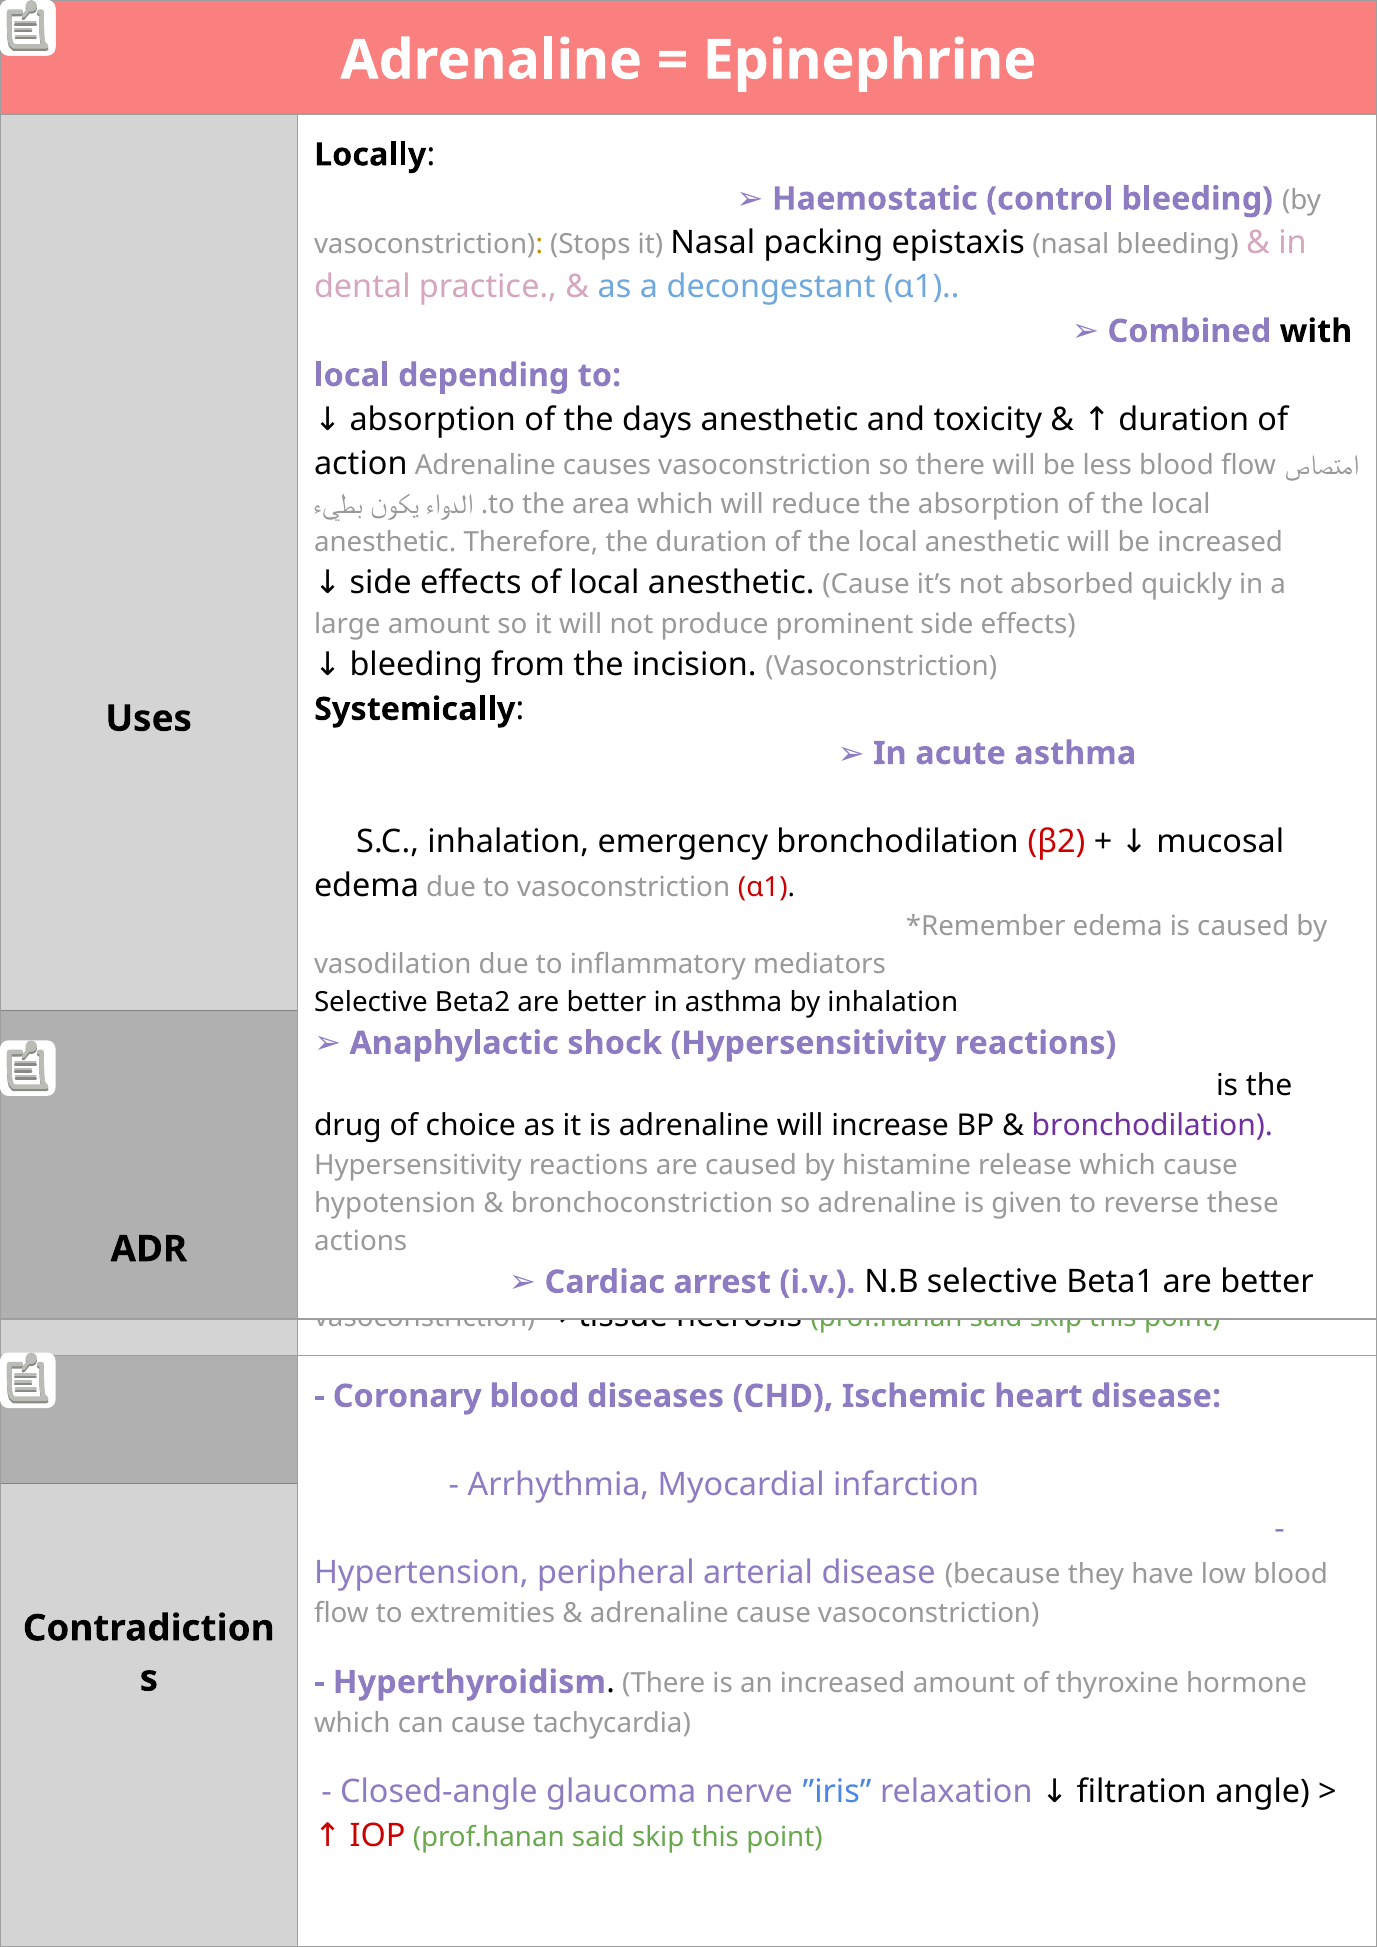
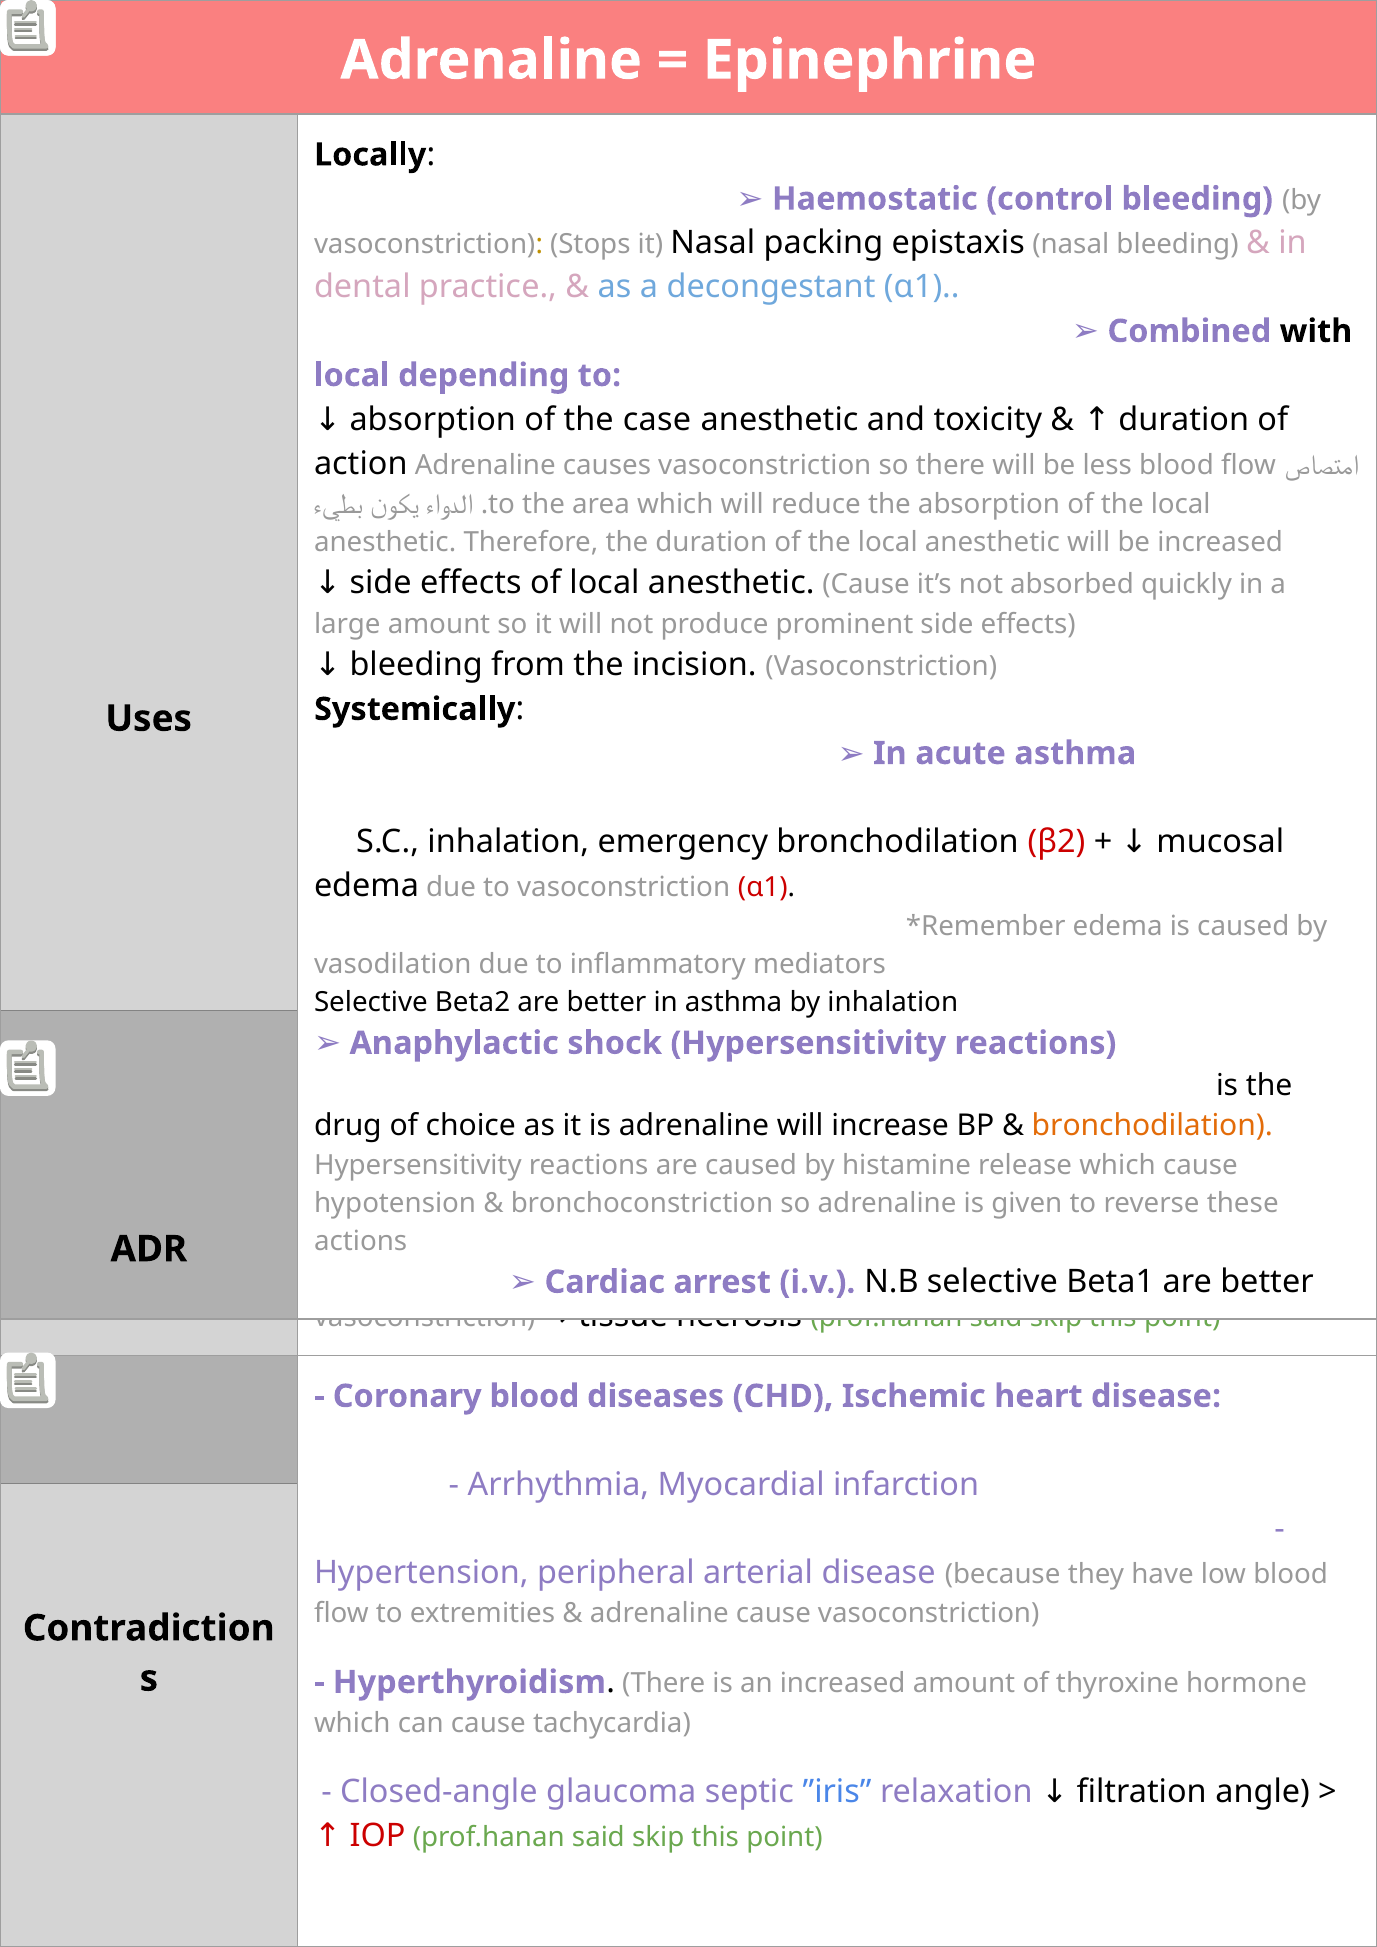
days: days -> case (657, 420)
bronchodilation colour: purple -> orange (1152, 1126)
nerve: nerve -> septic (749, 1792)
